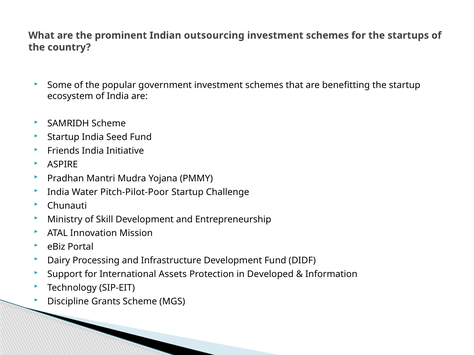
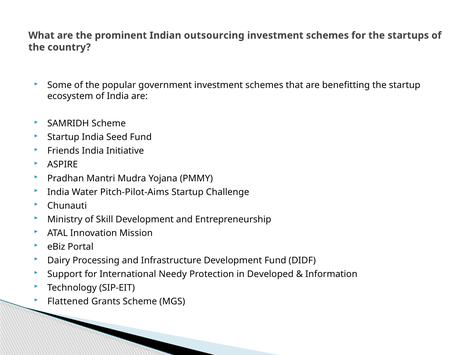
Pitch-Pilot-Poor: Pitch-Pilot-Poor -> Pitch-Pilot-Aims (135, 192)
Assets: Assets -> Needy (173, 274)
Discipline: Discipline -> Flattened (68, 302)
